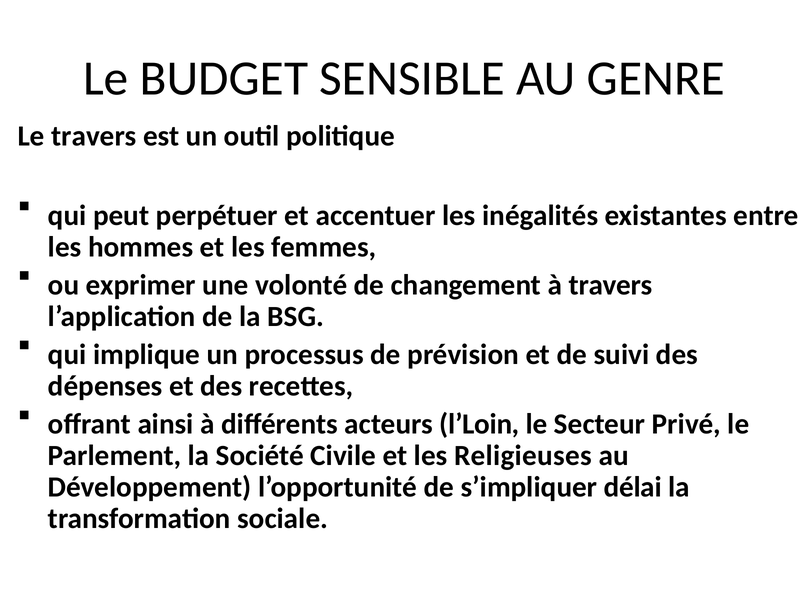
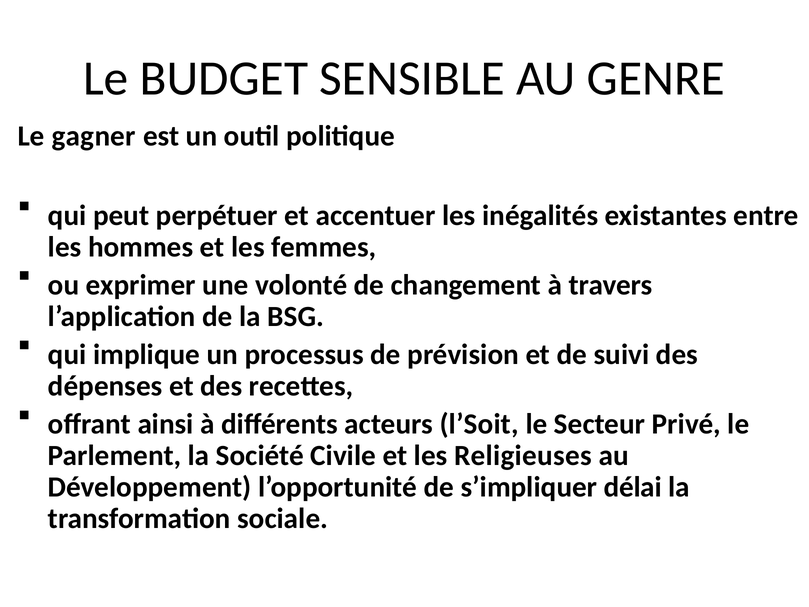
Le travers: travers -> gagner (94, 136)
l’Loin: l’Loin -> l’Soit (479, 424)
